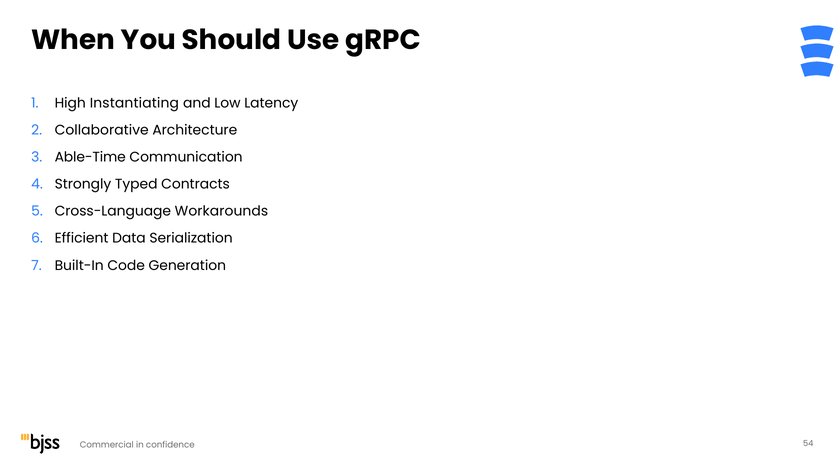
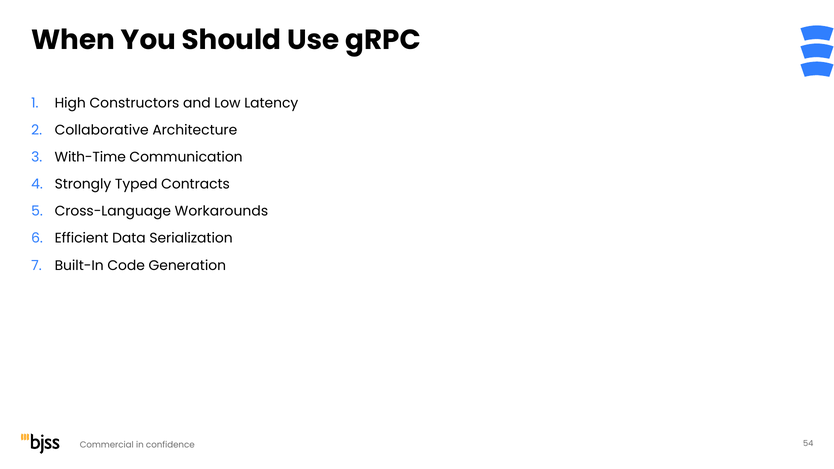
Instantiating: Instantiating -> Constructors (134, 103)
Able-Time: Able-Time -> With-Time (90, 157)
